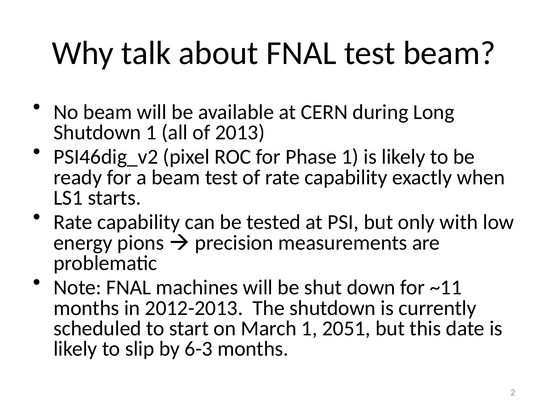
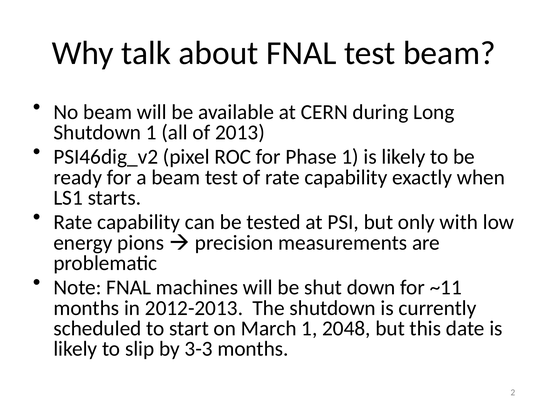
2051: 2051 -> 2048 (346, 328)
6-3: 6-3 -> 3-3 (199, 349)
